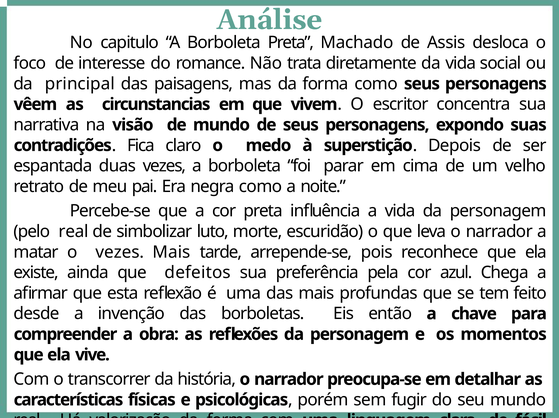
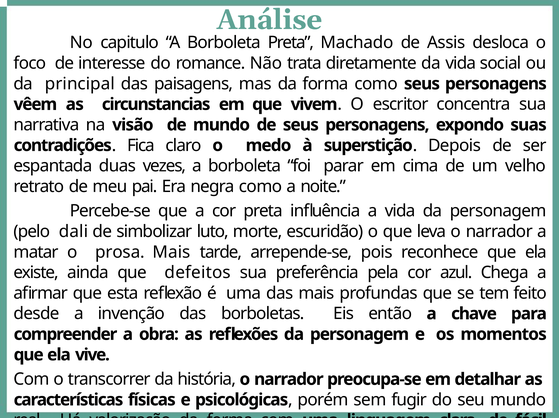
pelo real: real -> dali (73, 232)
o vezes: vezes -> prosa (120, 252)
